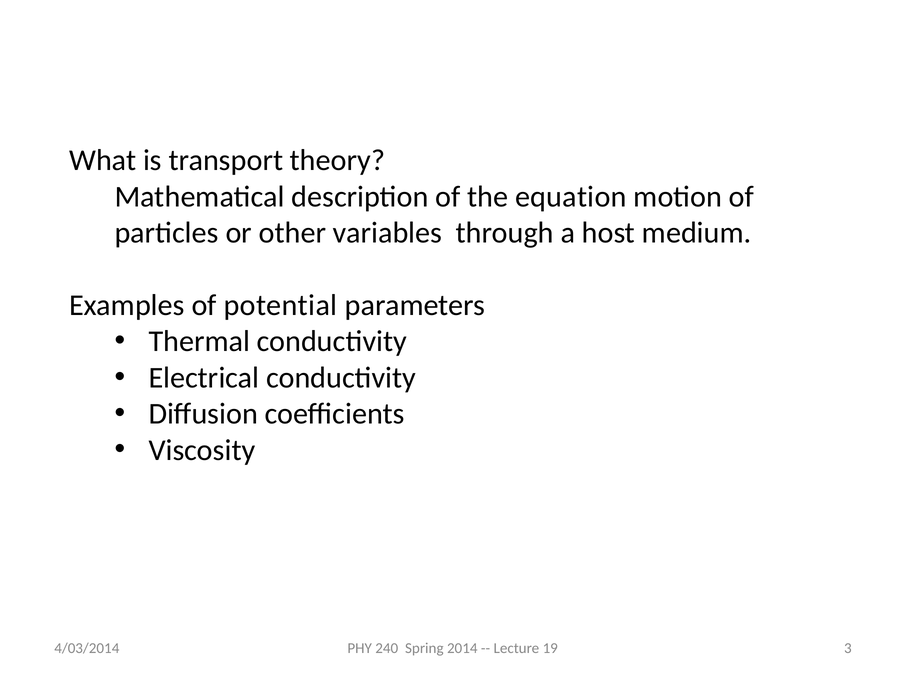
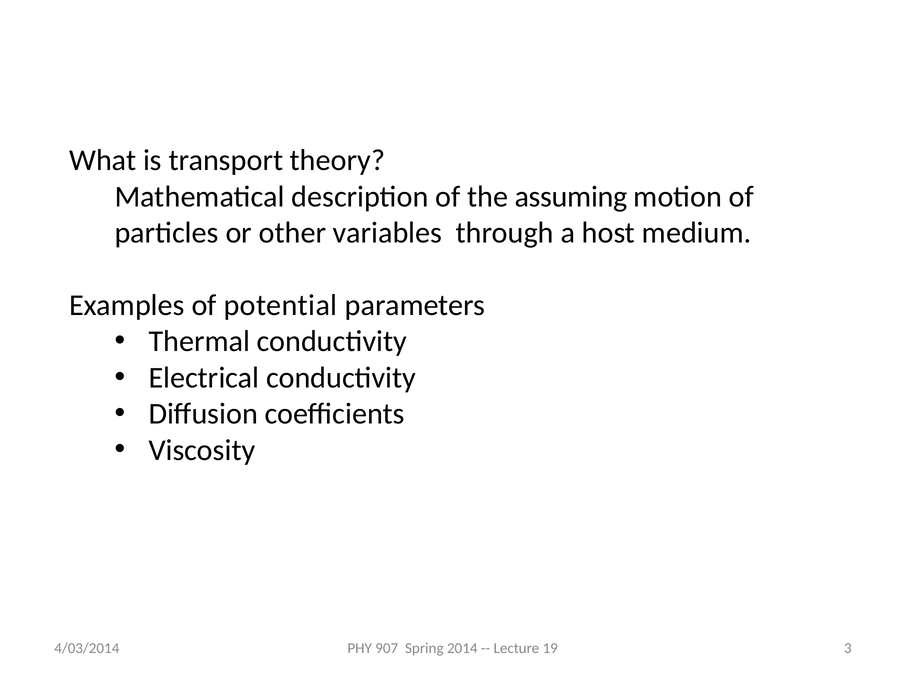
equation: equation -> assuming (571, 197)
240: 240 -> 907 (387, 649)
